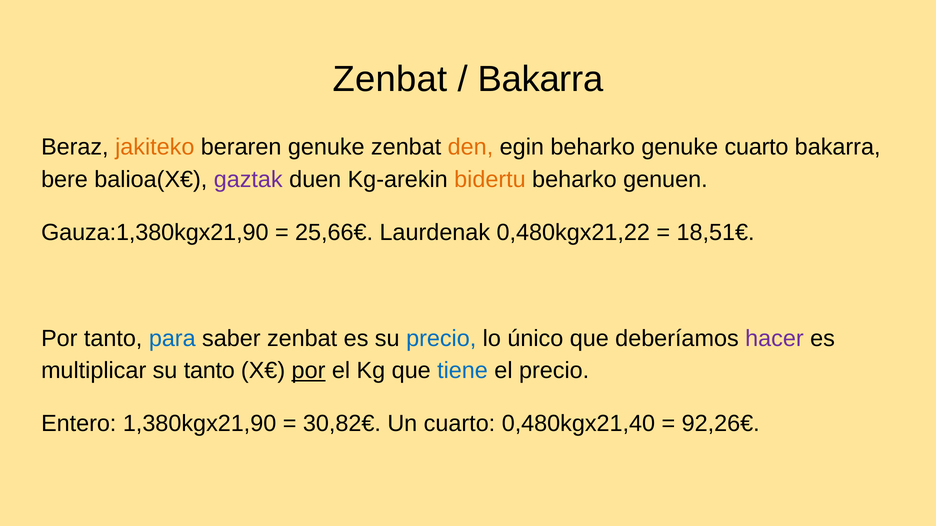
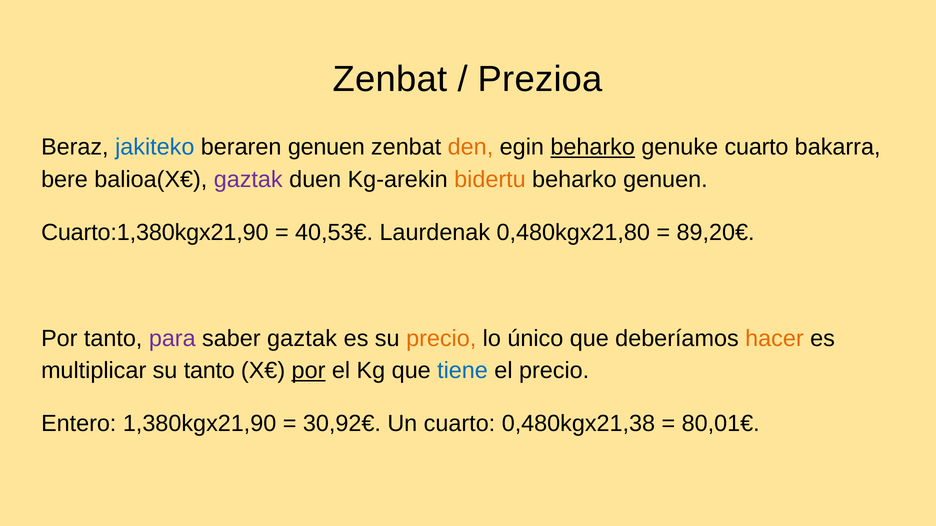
Bakarra: Bakarra -> Prezioa (540, 79)
jakiteko colour: orange -> blue (155, 147)
beraren genuke: genuke -> genuen (326, 147)
beharko underline: none -> present (593, 147)
Gauza:1,380kgx21,90: Gauza:1,380kgx21,90 -> Cuarto:1,380kgx21,90 (155, 233)
25,66€: 25,66€ -> 40,53€ (334, 233)
0,480kgx21,22: 0,480kgx21,22 -> 0,480kgx21,80 (573, 233)
18,51€: 18,51€ -> 89,20€ (716, 233)
para colour: blue -> purple (172, 339)
saber zenbat: zenbat -> gaztak (302, 339)
precio colour: blue -> orange (441, 339)
hacer colour: purple -> orange (774, 339)
30,82€: 30,82€ -> 30,92€ (342, 424)
0,480kgx21,40: 0,480kgx21,40 -> 0,480kgx21,38 (578, 424)
92,26€: 92,26€ -> 80,01€ (721, 424)
